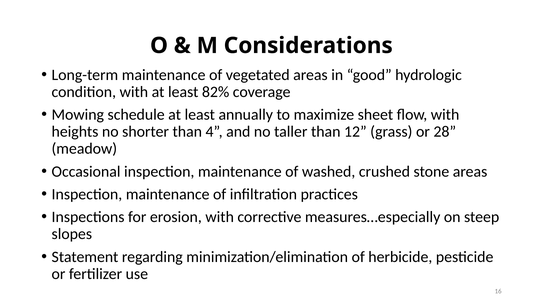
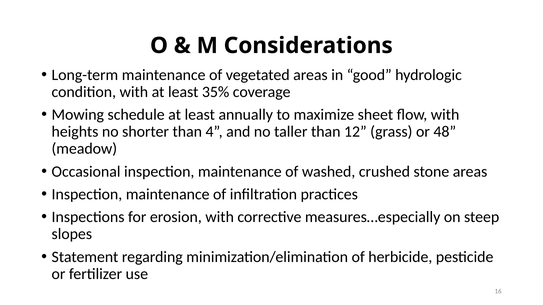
82%: 82% -> 35% (216, 92)
28: 28 -> 48 (445, 132)
